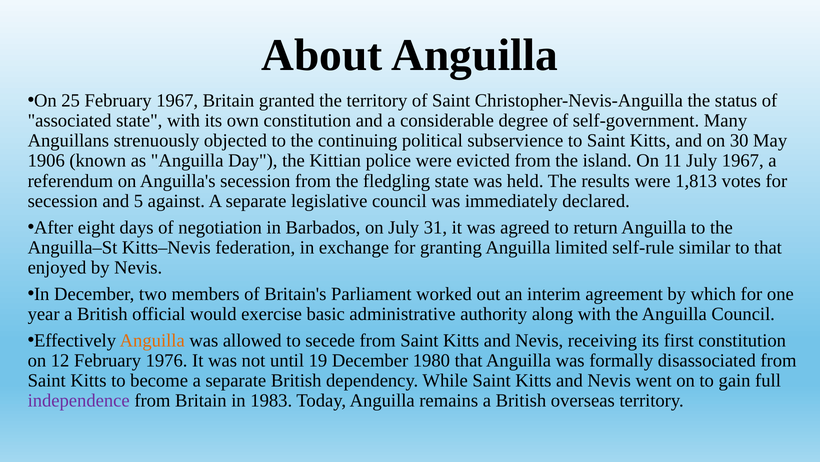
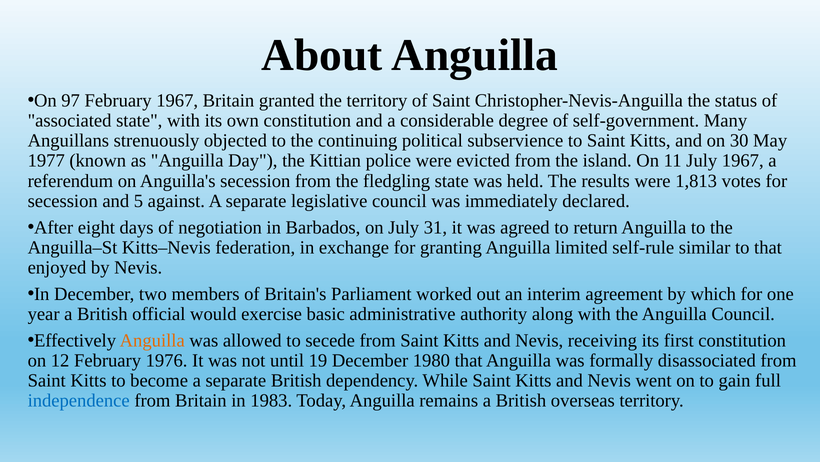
25: 25 -> 97 (71, 100)
1906: 1906 -> 1977 (46, 161)
independence colour: purple -> blue (79, 400)
